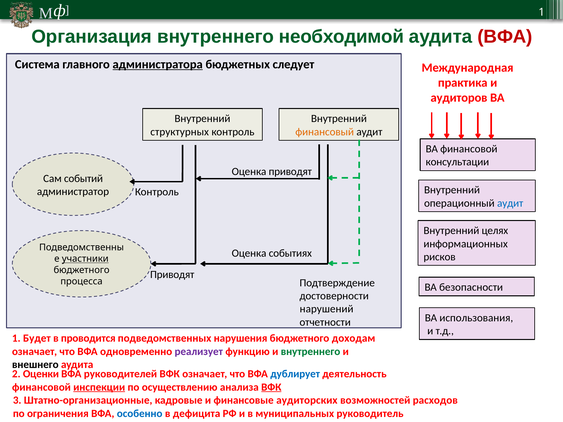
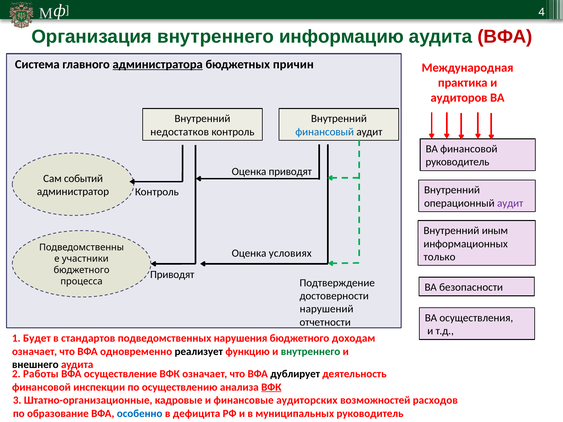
1: 1 -> 4 (542, 12)
необходимой: необходимой -> информацию (341, 37)
следует: следует -> причин (293, 64)
структурных: структурных -> недостатков (180, 132)
финансовый colour: orange -> blue (325, 132)
консультации: консультации -> руководитель (457, 162)
аудит colour: blue -> purple (510, 203)
целях: целях -> иным (495, 231)
событиях: событиях -> условиях (290, 253)
рисков: рисков -> только (440, 257)
участники underline: present -> none (85, 259)
использования: использования -> осуществления (476, 318)
проводится: проводится -> стандартов (88, 338)
реализует colour: purple -> black (199, 352)
Оценки: Оценки -> Работы (41, 374)
руководителей: руководителей -> осуществление (120, 374)
дублирует colour: blue -> black (295, 374)
инспекции underline: present -> none (99, 387)
ограничения: ограничения -> образование (58, 414)
